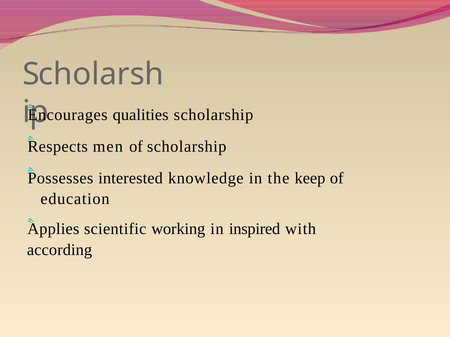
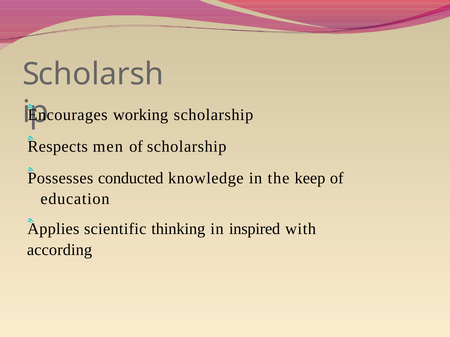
qualities: qualities -> working (141, 115)
interested: interested -> conducted (131, 178)
working: working -> thinking (178, 229)
